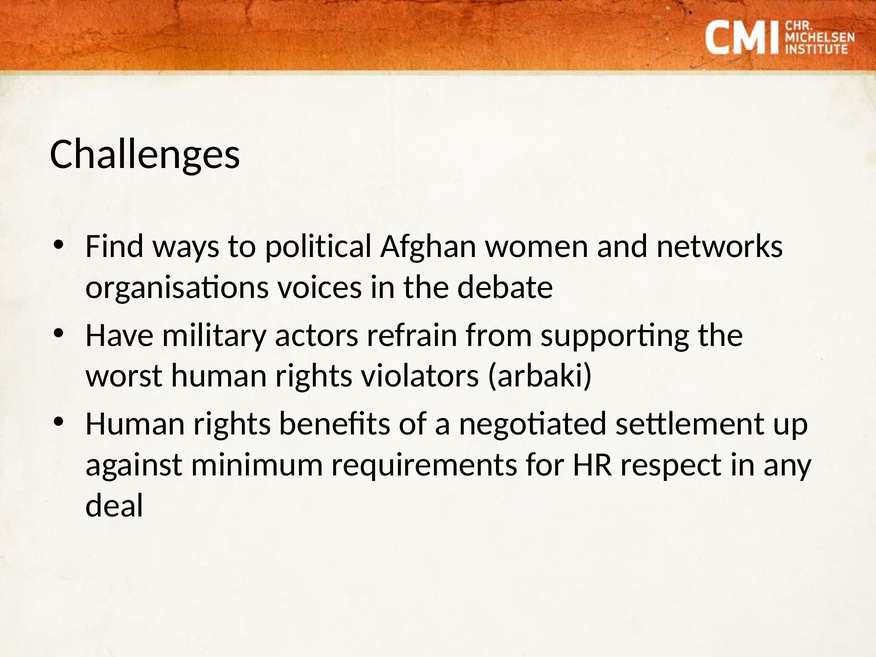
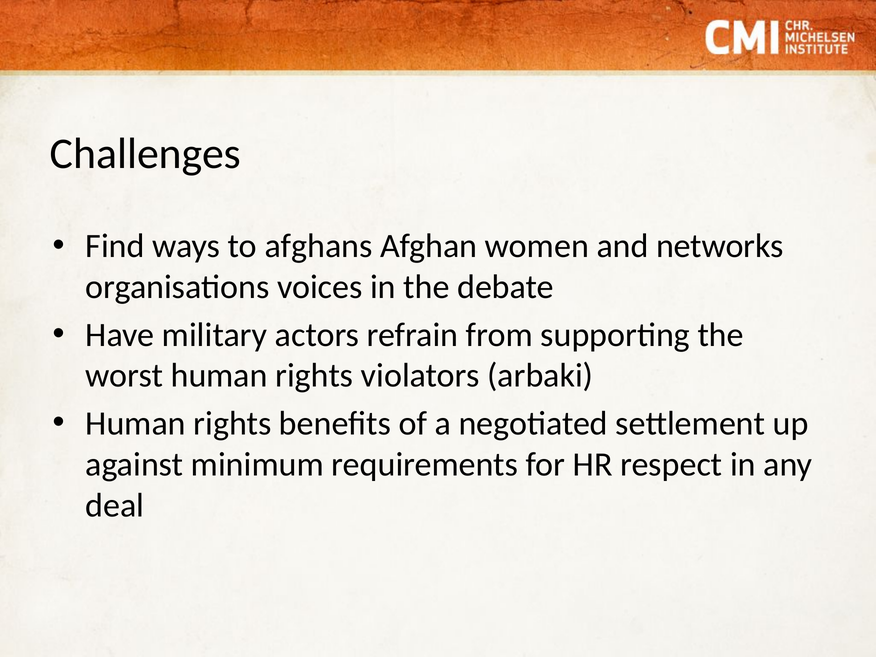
political: political -> afghans (319, 246)
